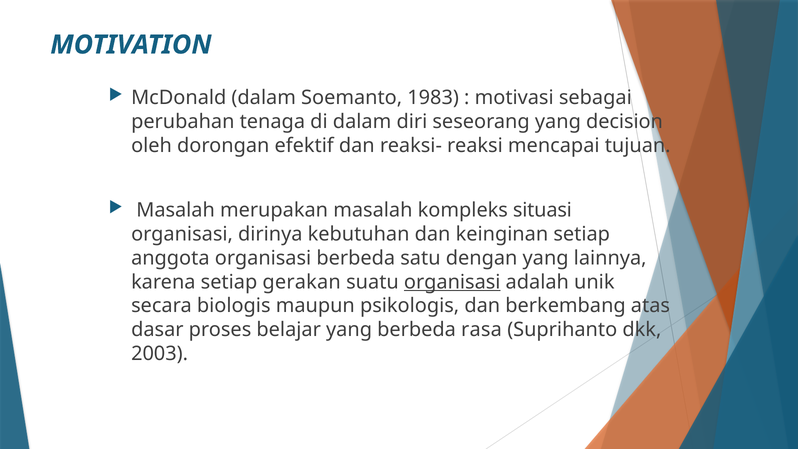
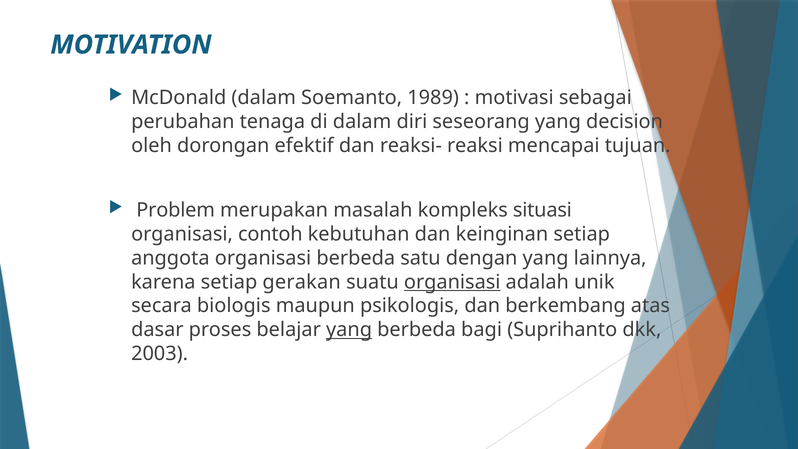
1983: 1983 -> 1989 (433, 98)
Masalah: Masalah -> Problem (176, 210)
dirinya: dirinya -> contoh (270, 234)
yang underline: none -> present (349, 330)
rasa: rasa -> bagi (482, 330)
